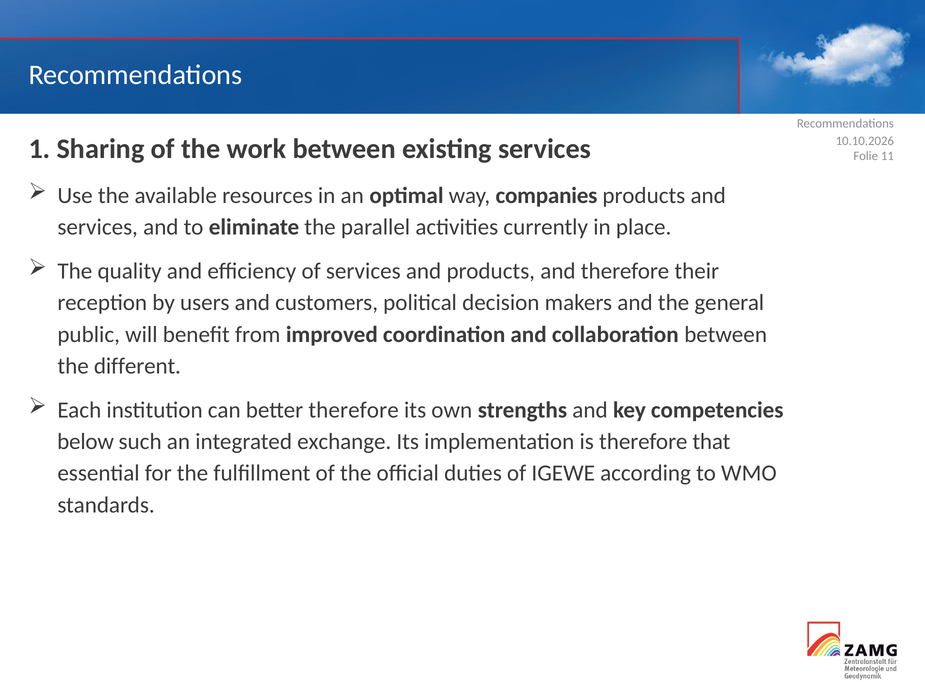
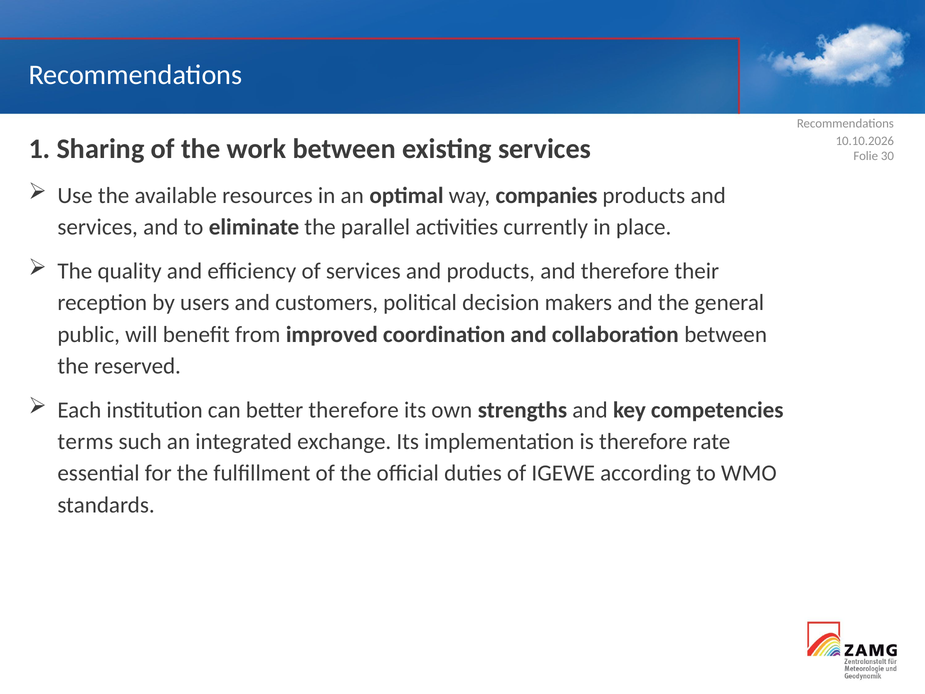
11: 11 -> 30 (887, 156)
different: different -> reserved (137, 366)
below: below -> terms (85, 441)
that: that -> rate (711, 441)
